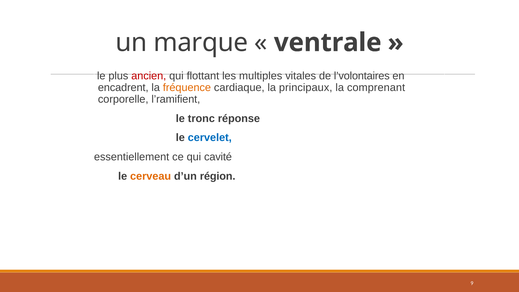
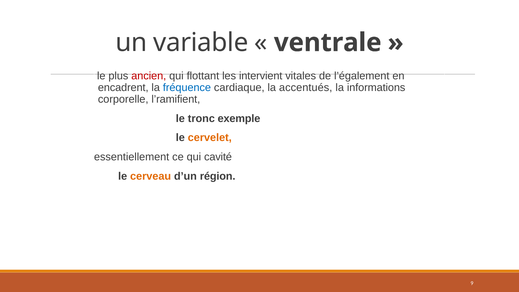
marque: marque -> variable (201, 43)
multiples: multiples -> intervient (261, 76)
l’volontaires: l’volontaires -> l’également (362, 76)
fréquence colour: orange -> blue (187, 88)
principaux: principaux -> accentués (306, 88)
comprenant: comprenant -> informations (376, 88)
réponse: réponse -> exemple (239, 118)
cervelet colour: blue -> orange (210, 138)
